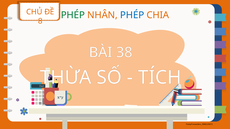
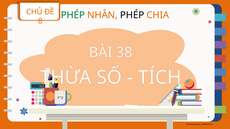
PHÉP colour: blue -> black (132, 15)
